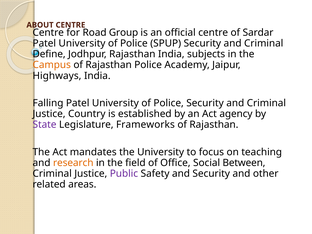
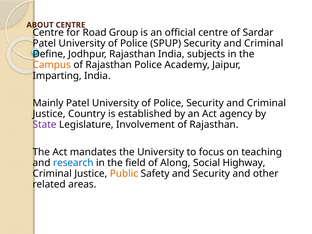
Highways: Highways -> Imparting (57, 76)
Falling: Falling -> Mainly (48, 103)
Frameworks: Frameworks -> Involvement (145, 125)
research colour: orange -> blue (73, 163)
Office: Office -> Along (175, 163)
Between: Between -> Highway (244, 163)
Public colour: purple -> orange (124, 174)
